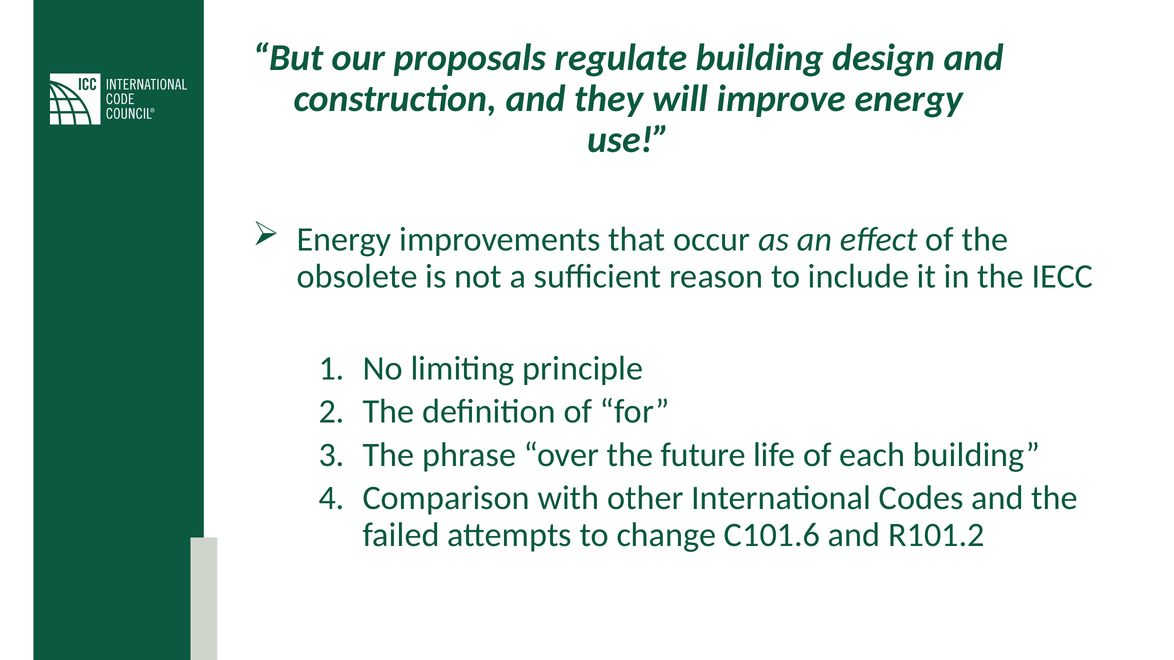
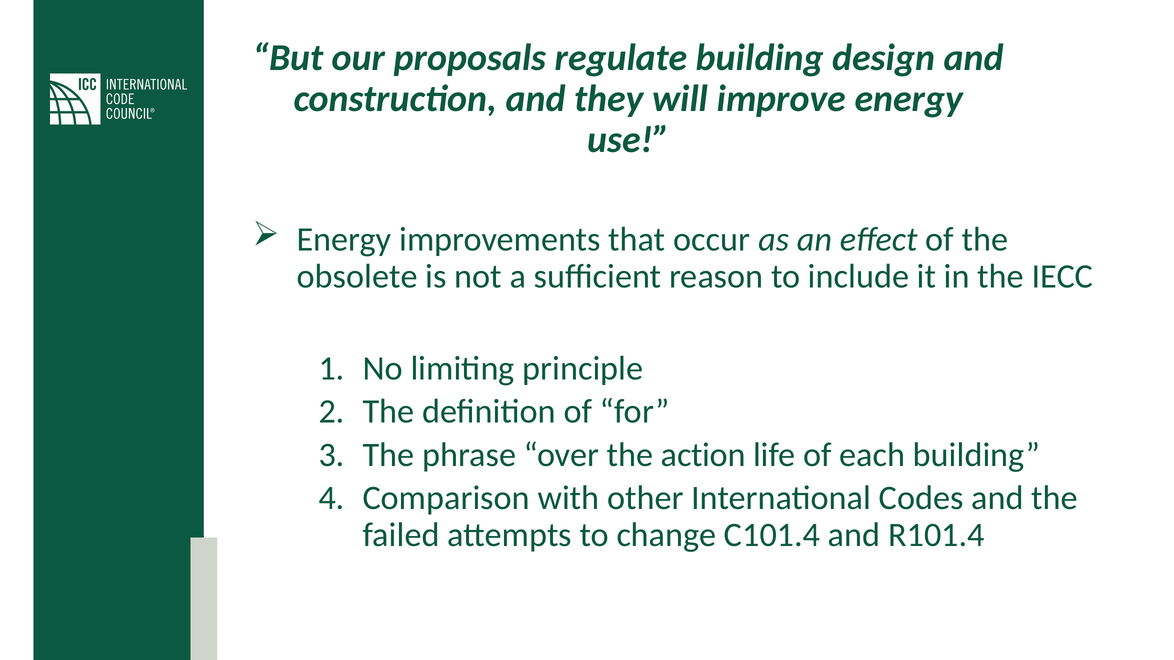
future: future -> action (703, 455)
C101.6: C101.6 -> C101.4 (772, 535)
R101.2: R101.2 -> R101.4 (936, 535)
